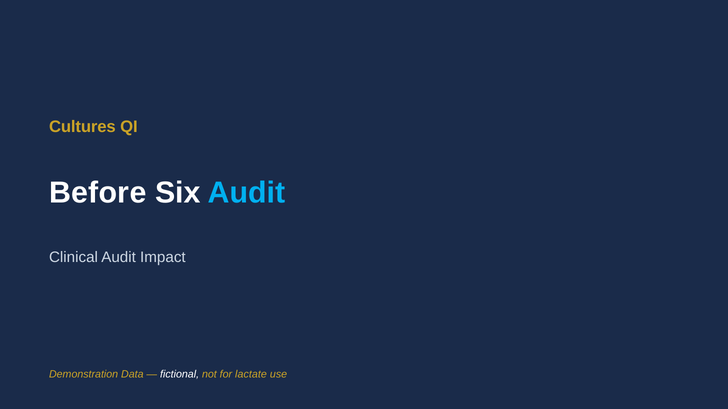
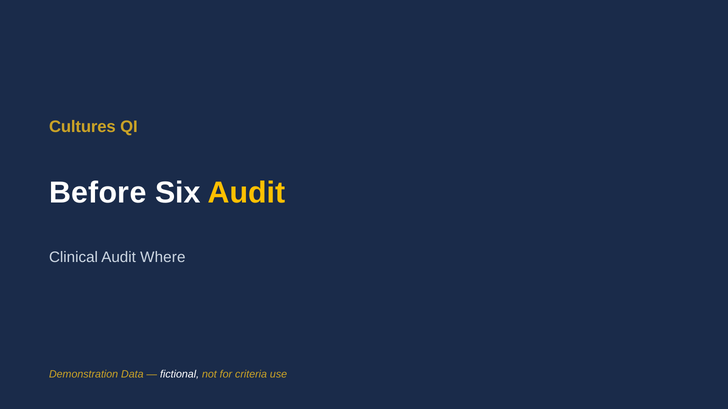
Audit colour: light blue -> yellow (247, 193)
Impact: Impact -> Where (163, 258)
lactate: lactate -> criteria (251, 375)
